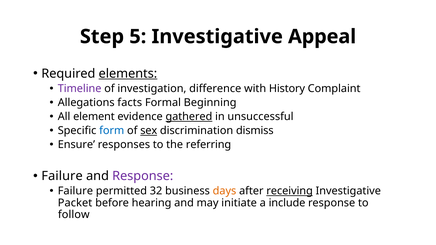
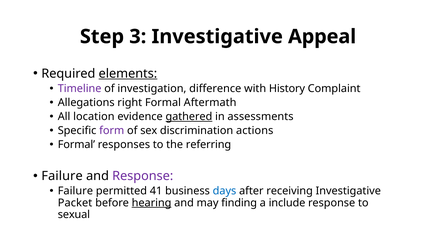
5: 5 -> 3 (138, 37)
facts: facts -> right (130, 103)
Beginning: Beginning -> Aftermath (210, 103)
element: element -> location (94, 117)
unsuccessful: unsuccessful -> assessments (260, 117)
form colour: blue -> purple (112, 131)
sex underline: present -> none (149, 131)
dismiss: dismiss -> actions (255, 131)
Ensure: Ensure -> Formal (76, 145)
32: 32 -> 41 (156, 191)
days colour: orange -> blue (224, 191)
receiving underline: present -> none (290, 191)
hearing underline: none -> present (152, 203)
initiate: initiate -> finding (239, 203)
follow: follow -> sexual (74, 215)
